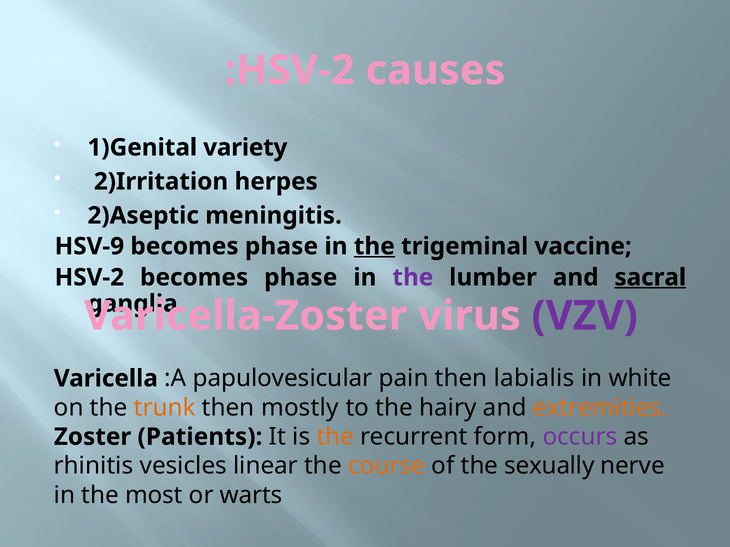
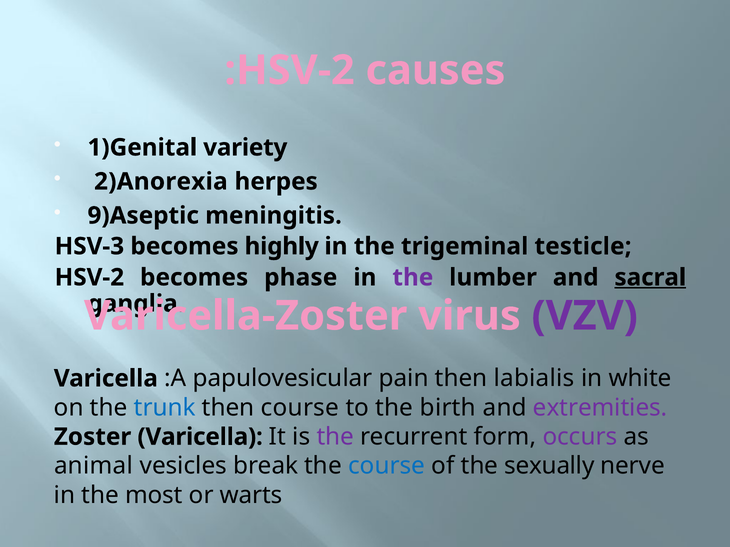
2)Irritation: 2)Irritation -> 2)Anorexia (161, 182)
2)Aseptic: 2)Aseptic -> 9)Aseptic (143, 216)
HSV-9: HSV-9 -> HSV-3 (89, 247)
phase: phase -> highly (282, 247)
the underline: present -> none (374, 247)
vaccine: vaccine -> testicle (583, 247)
trunk colour: orange -> blue (165, 408)
then mostly: mostly -> course (300, 408)
hairy: hairy -> birth (448, 408)
extremities colour: orange -> purple (600, 408)
Zoster Patients: Patients -> Varicella (200, 437)
the colour: orange -> purple (335, 437)
rhinitis: rhinitis -> animal (93, 466)
linear: linear -> break (266, 466)
course colour: orange -> blue (387, 466)
